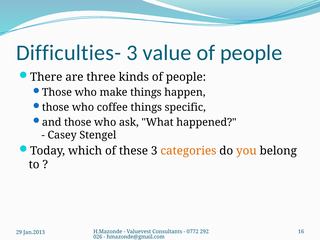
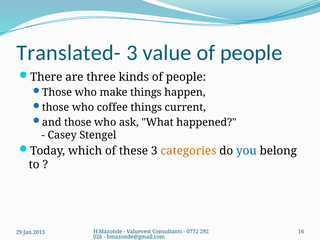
Difficulties-: Difficulties- -> Translated- (69, 53)
specific: specific -> current (185, 107)
you colour: orange -> blue (246, 151)
